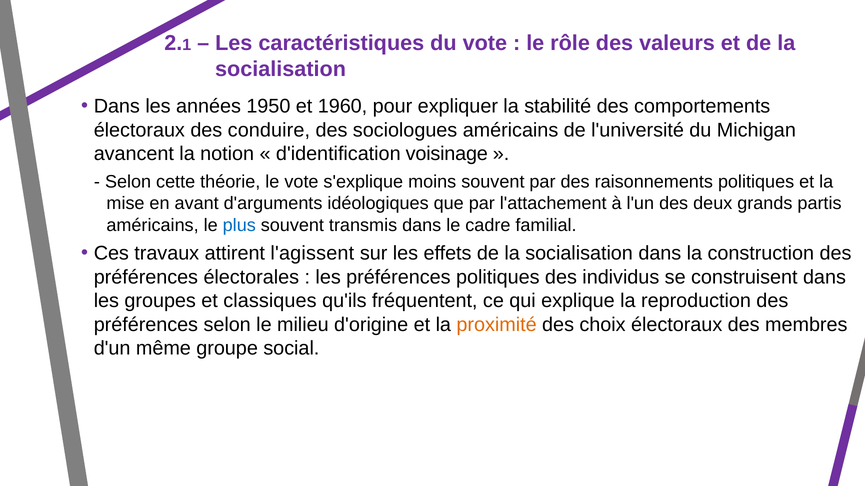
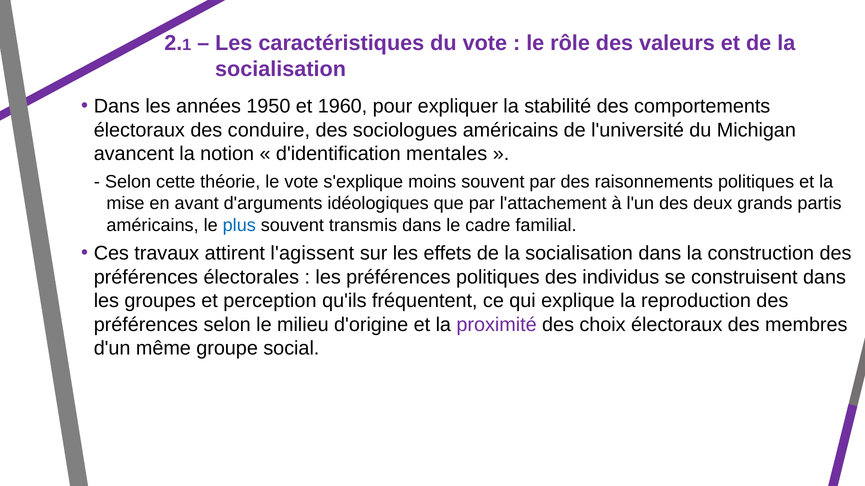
voisinage: voisinage -> mentales (447, 154)
classiques: classiques -> perception (270, 301)
proximité colour: orange -> purple (497, 325)
